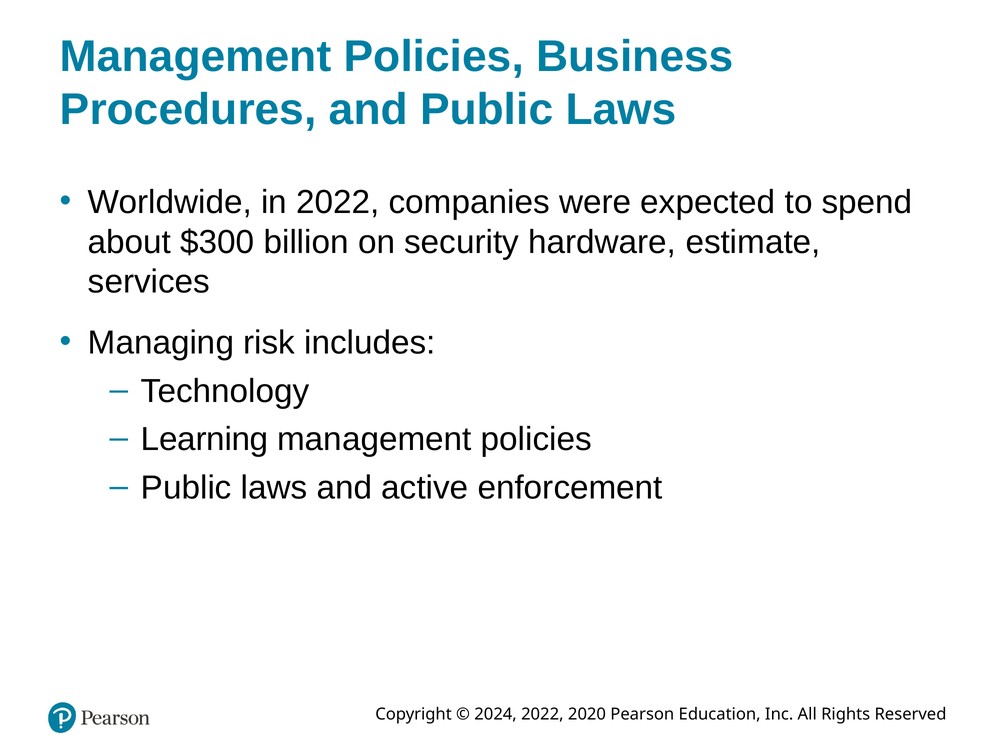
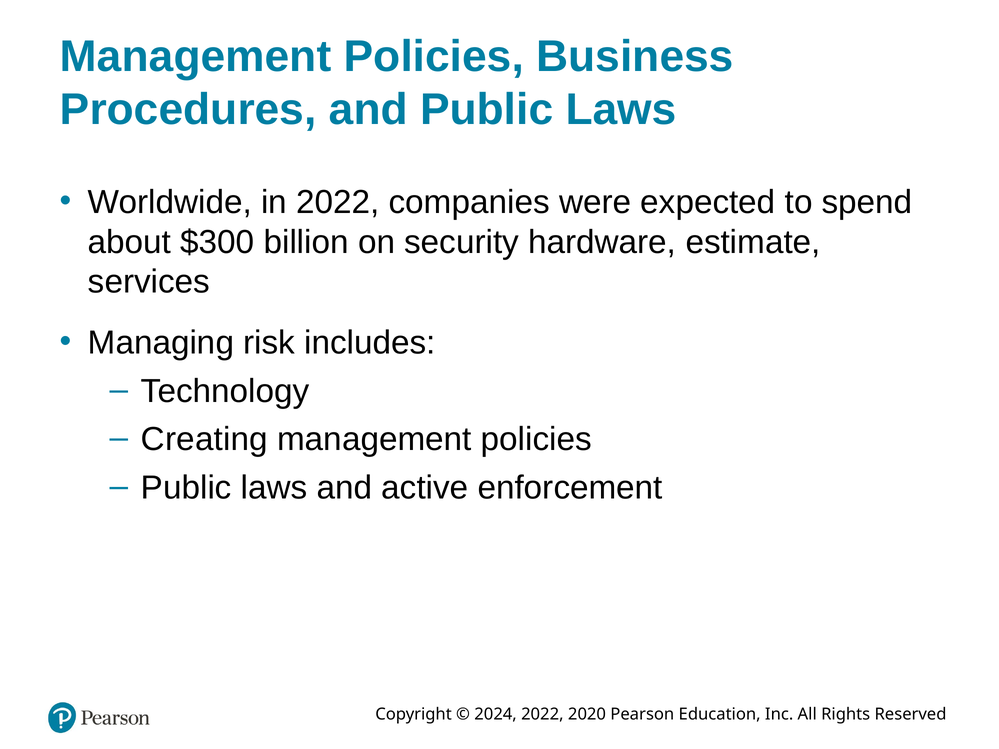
Learning: Learning -> Creating (204, 439)
